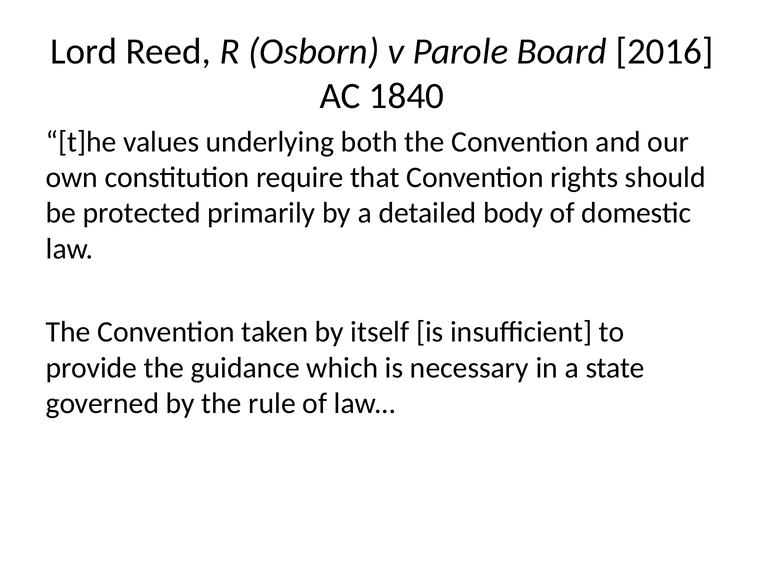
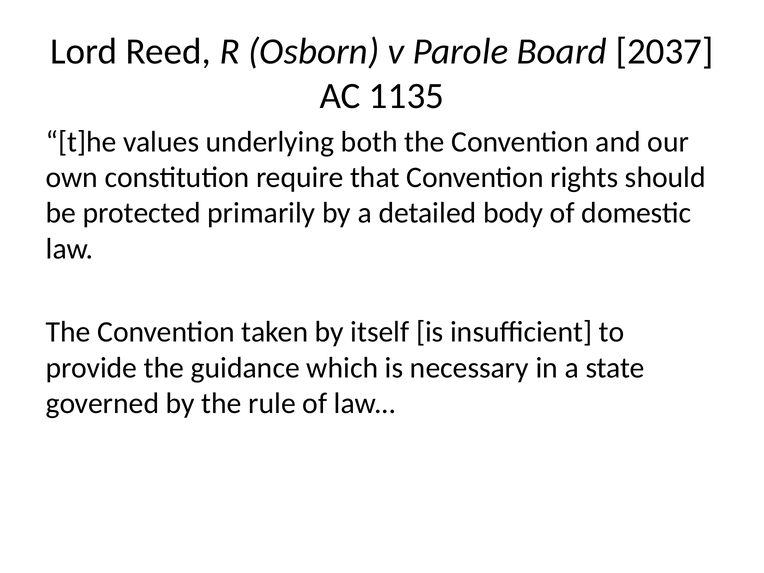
2016: 2016 -> 2037 (665, 52)
1840: 1840 -> 1135 (407, 96)
